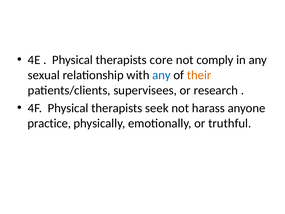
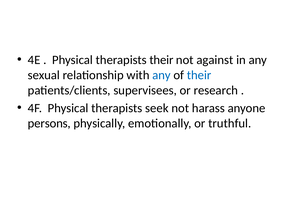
therapists core: core -> their (161, 60)
comply: comply -> against (215, 60)
their colour: orange -> blue (199, 75)
practice: practice -> persons (49, 123)
